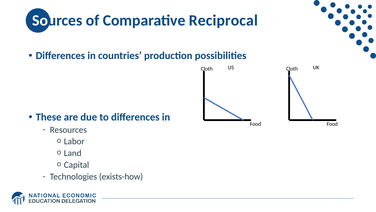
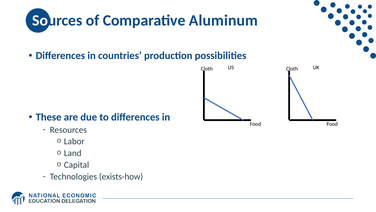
Reciprocal: Reciprocal -> Aluminum (223, 20)
